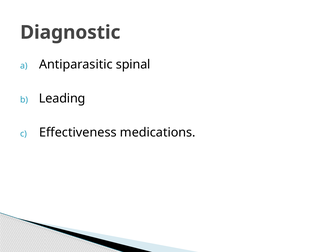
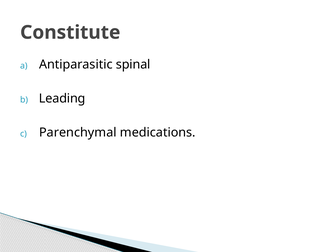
Diagnostic: Diagnostic -> Constitute (70, 32)
Effectiveness: Effectiveness -> Parenchymal (78, 133)
